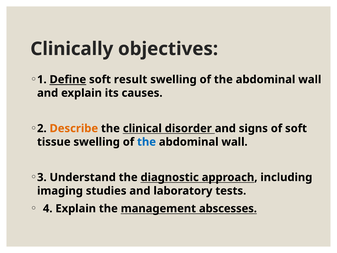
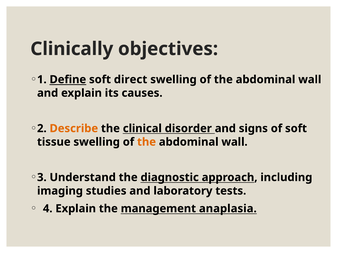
result: result -> direct (131, 79)
the colour: blue -> orange (147, 142)
abscesses: abscesses -> anaplasia (228, 208)
